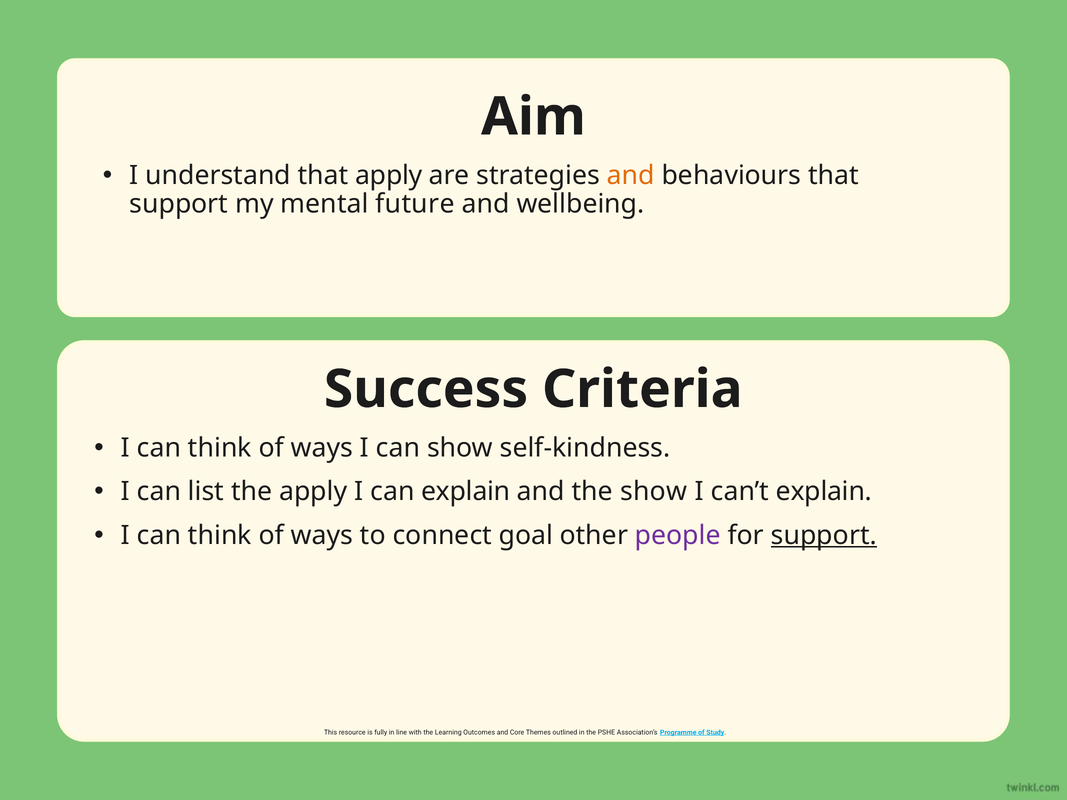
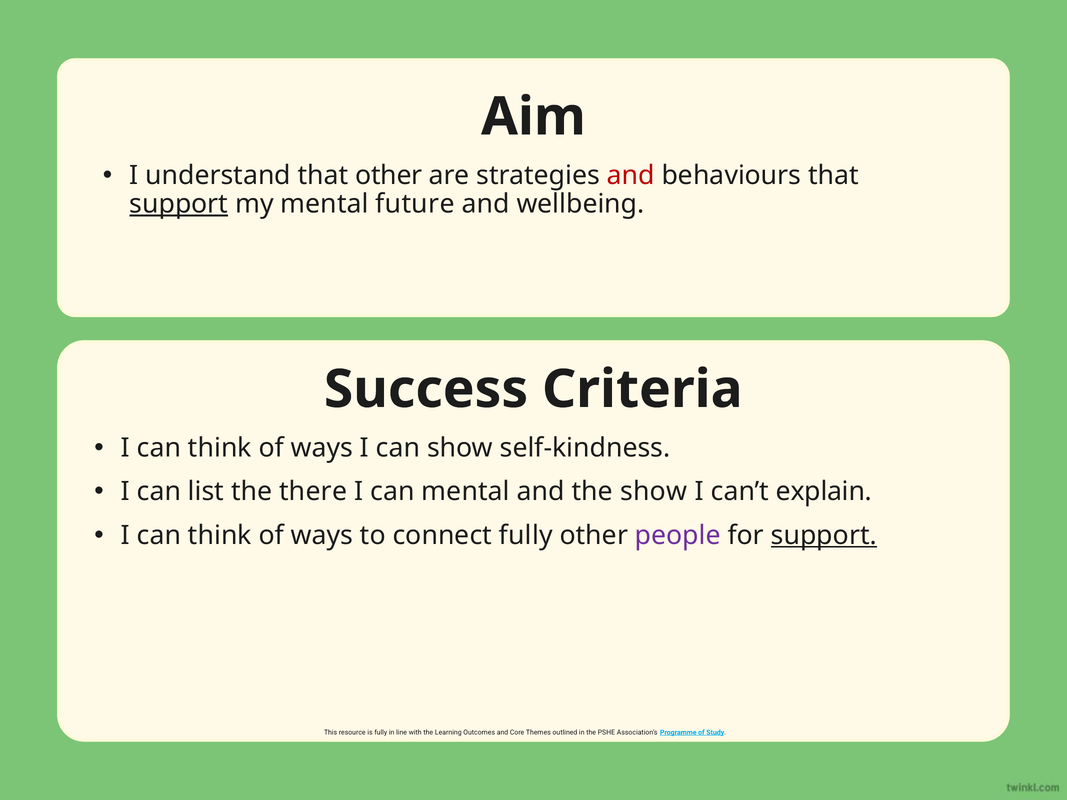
that apply: apply -> other (389, 175)
and colour: orange -> red (631, 175)
support underline: none -> present (179, 204)
apply: apply -> there (313, 492)
can explain: explain -> mental (466, 492)
connect goal: goal -> fully (526, 535)
